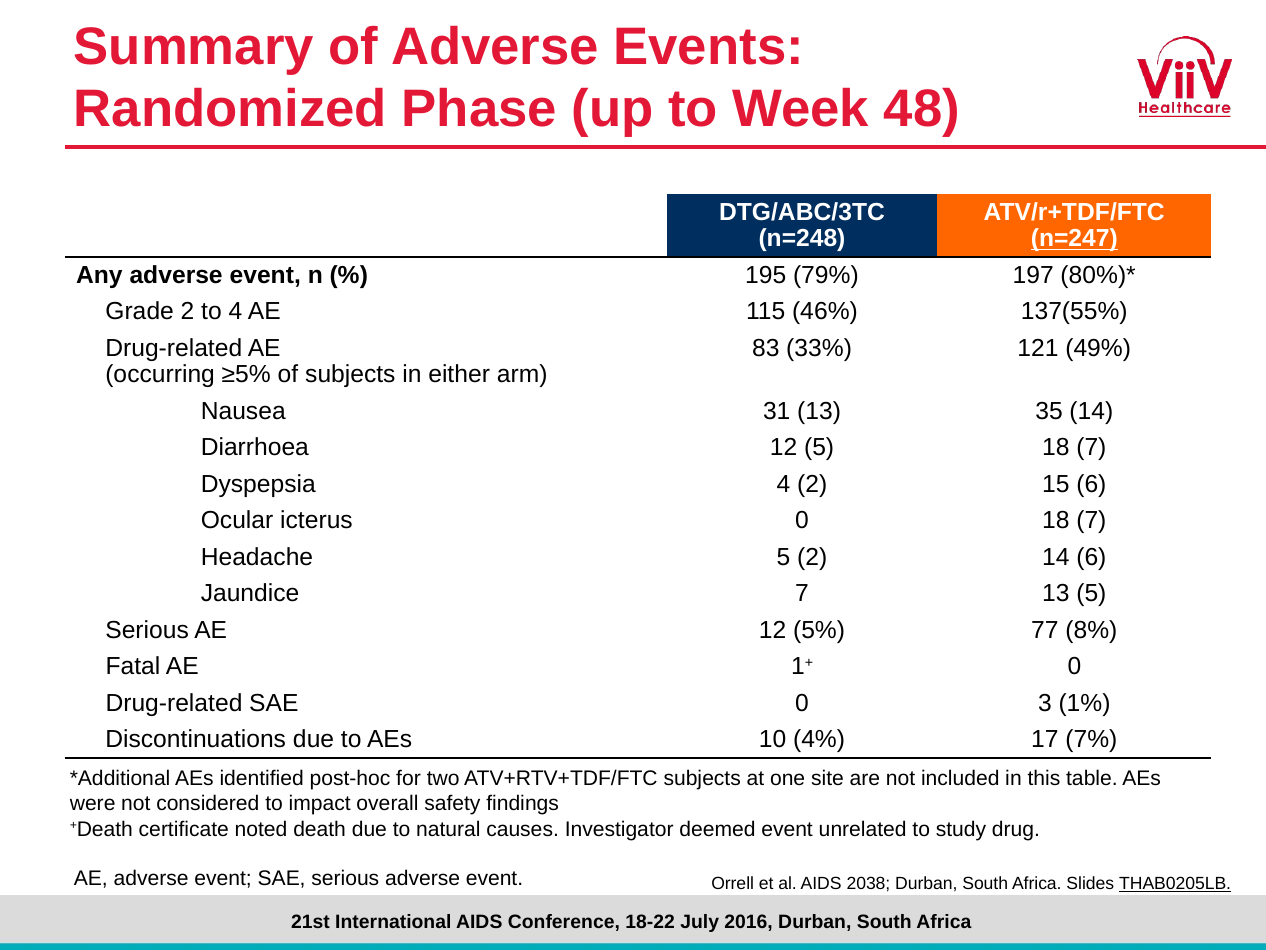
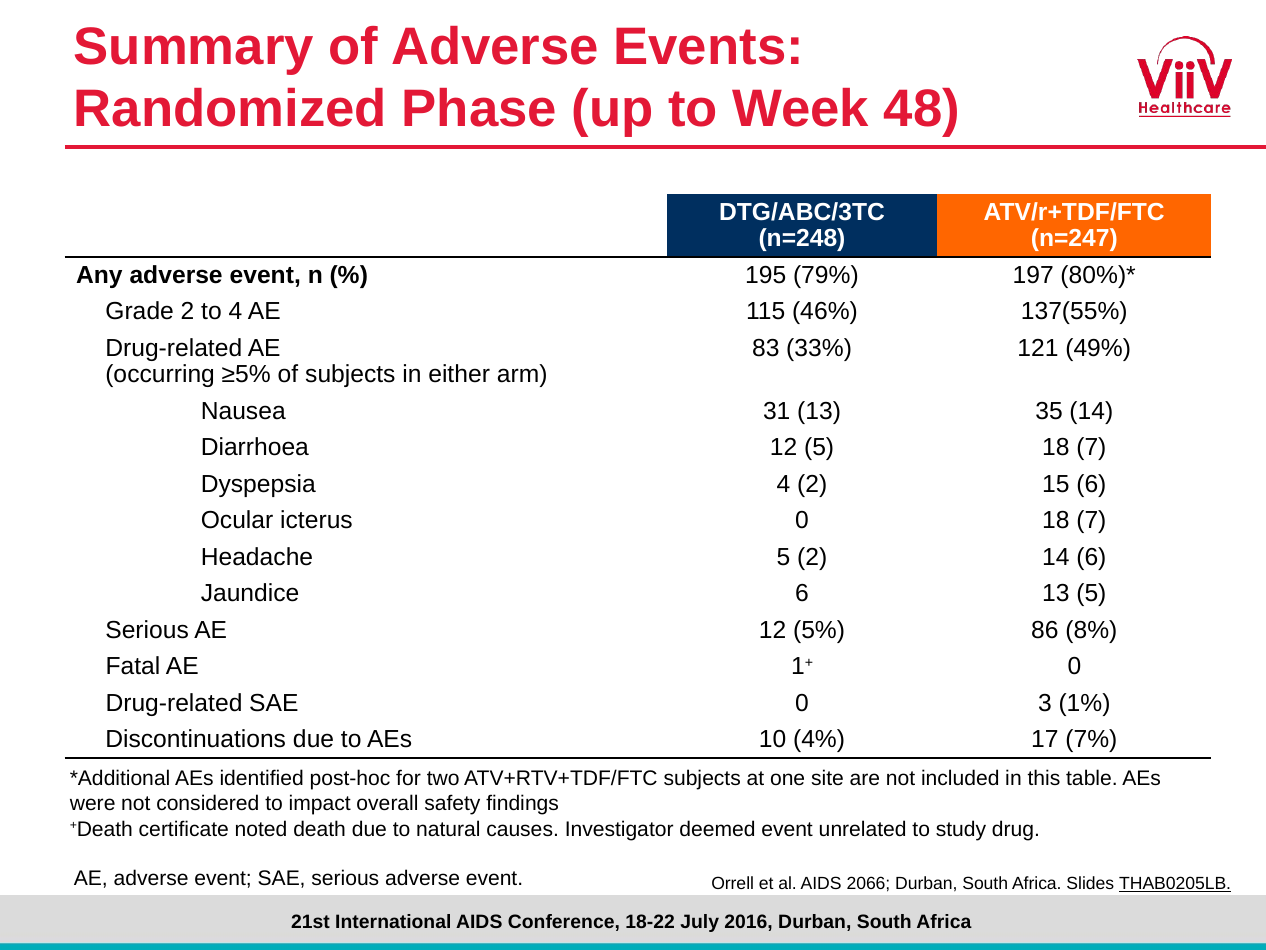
n=247 underline: present -> none (1074, 239)
Jaundice 7: 7 -> 6 (802, 593)
77: 77 -> 86 (1045, 630)
2038: 2038 -> 2066 (868, 883)
